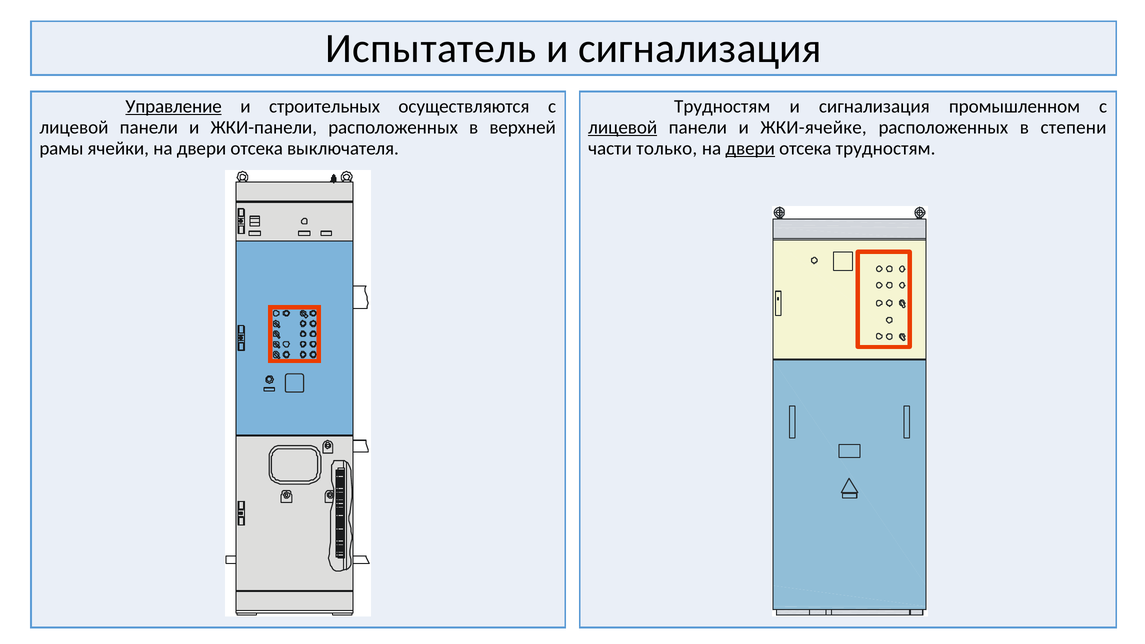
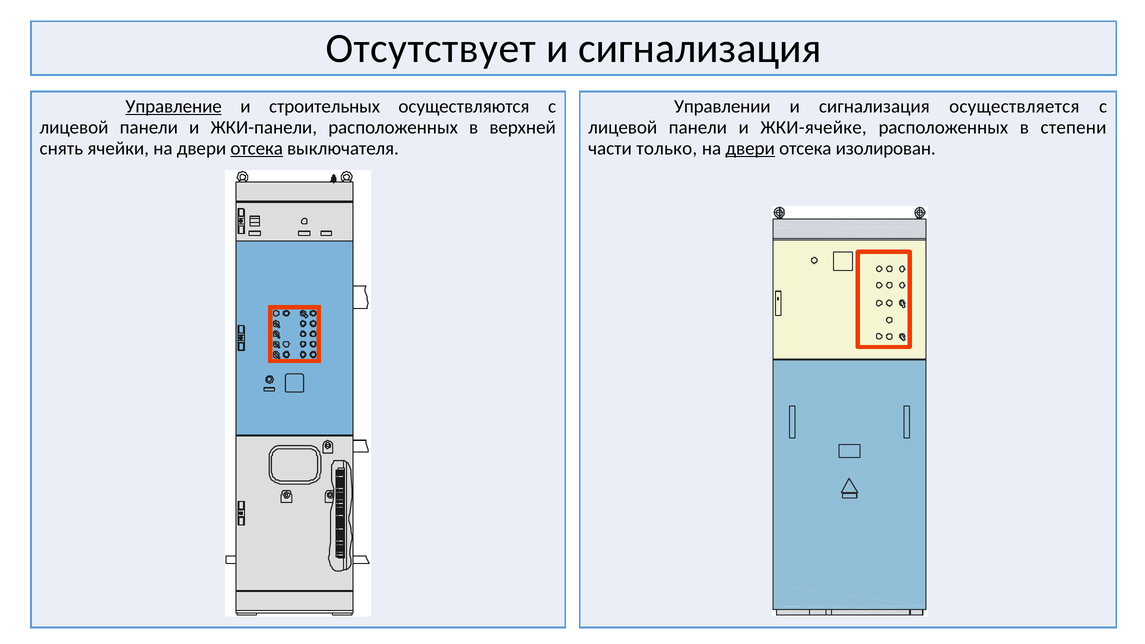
Испытатель: Испытатель -> Отсутствует (431, 48)
Трудностям: Трудностям -> Управлении (722, 106)
промышленном: промышленном -> осуществляется (1014, 106)
лицевой underline: present -> none (623, 127)
рамы: рамы -> снять (61, 148)
отсека underline: none -> present (257, 148)
отсека трудностям: трудностям -> изолирован (886, 148)
